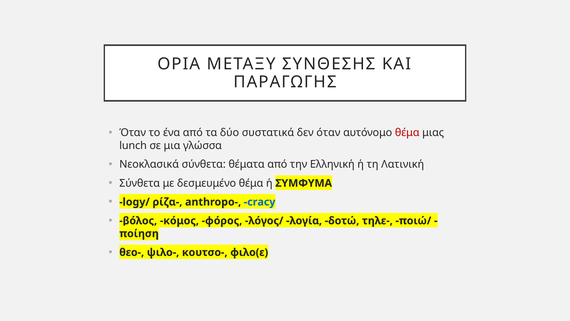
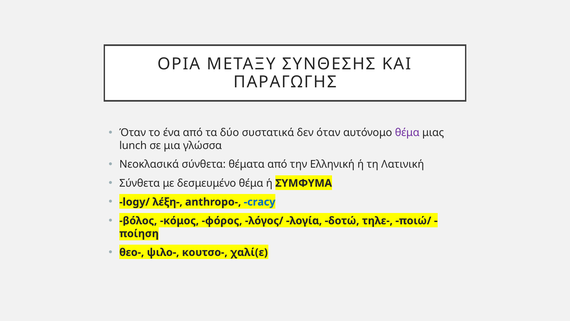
θέμα colour: red -> purple (407, 133)
ρίζα-: ρίζα- -> λέξη- (168, 202)
φιλο(ε: φιλο(ε -> χαλί(ε (249, 252)
